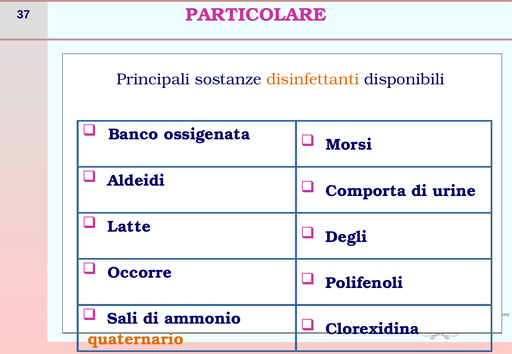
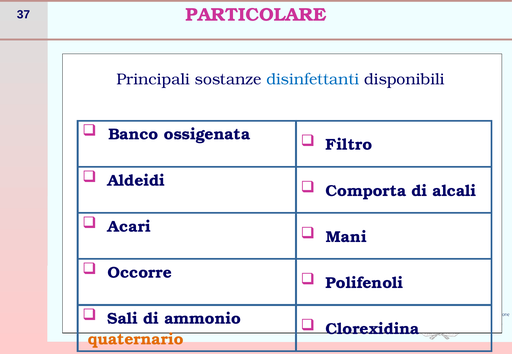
disinfettanti colour: orange -> blue (313, 80)
Morsi: Morsi -> Filtro (349, 145)
urine: urine -> alcali (454, 191)
Latte: Latte -> Acari (129, 227)
Degli: Degli -> Mani (346, 237)
